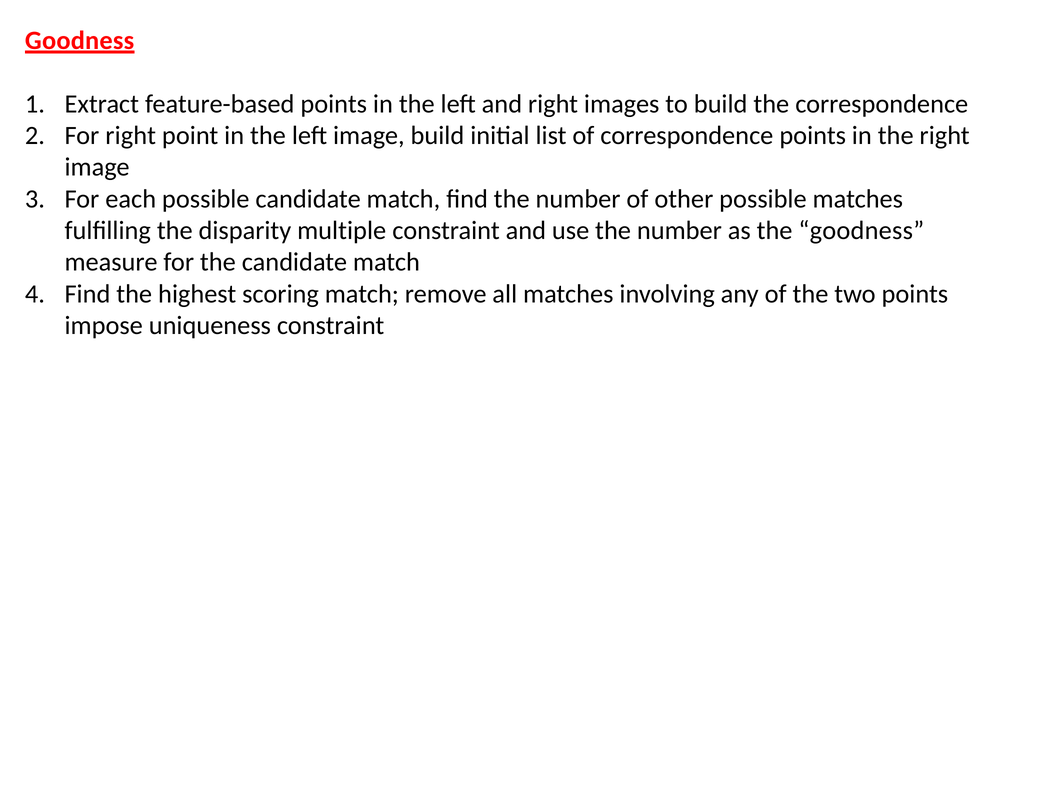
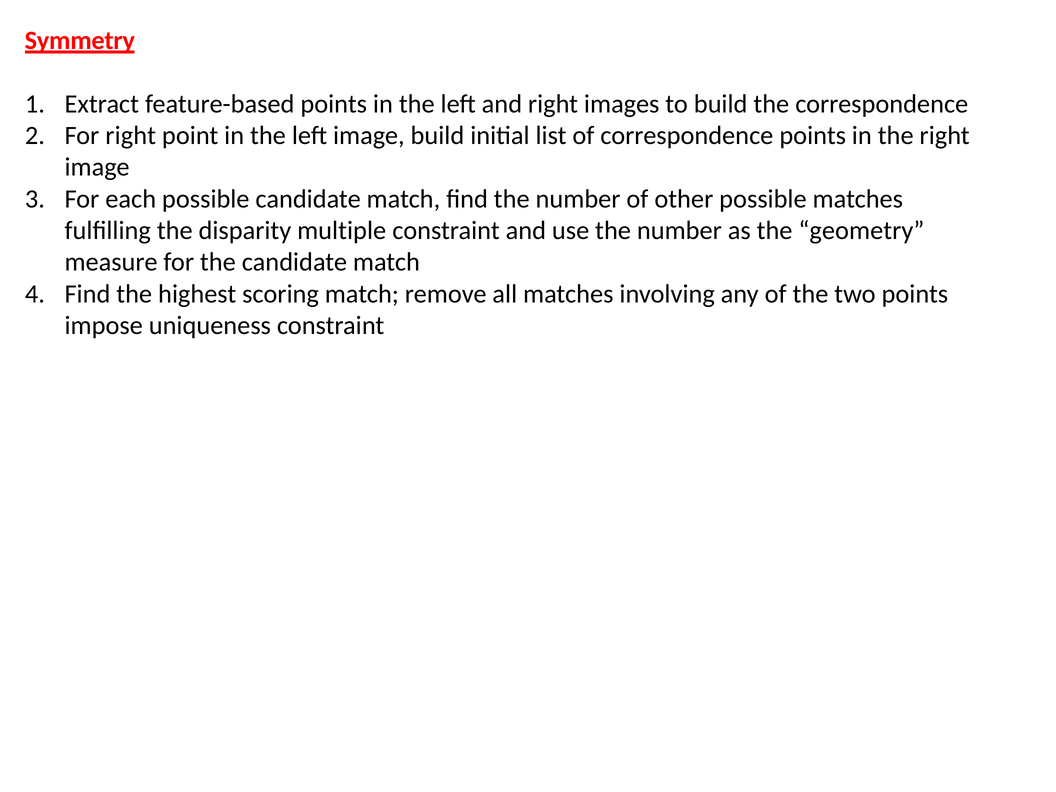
Goodness: Goodness -> Symmetry (80, 40)
the goodness: goodness -> geometry (861, 231)
